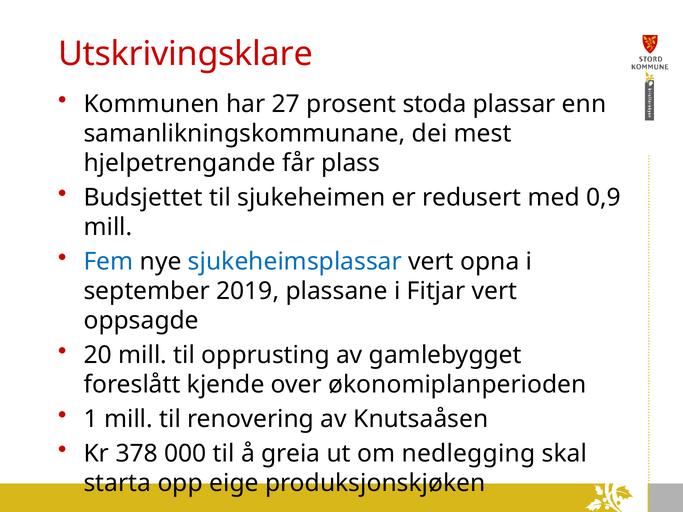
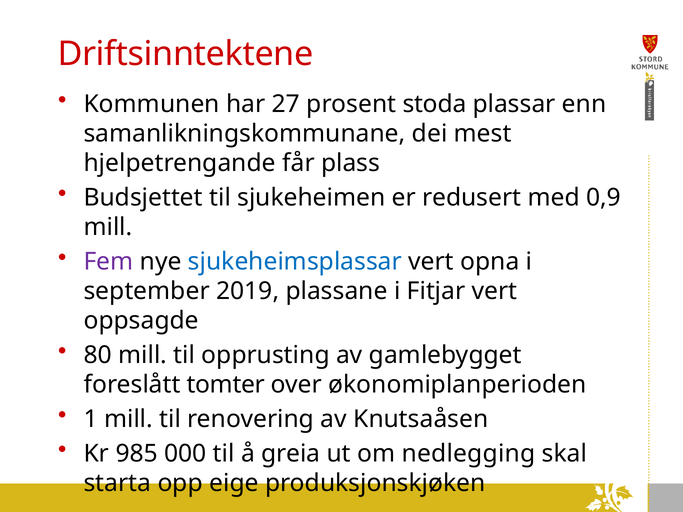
Utskrivingsklare: Utskrivingsklare -> Driftsinntektene (186, 54)
Fem colour: blue -> purple (109, 262)
20: 20 -> 80 (98, 355)
kjende: kjende -> tomter (226, 385)
378: 378 -> 985 (137, 454)
